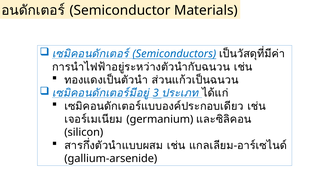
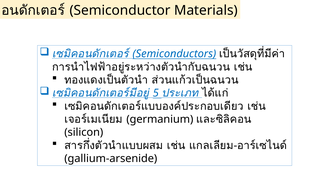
3: 3 -> 5 (156, 93)
